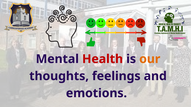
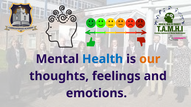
Health colour: red -> blue (103, 59)
